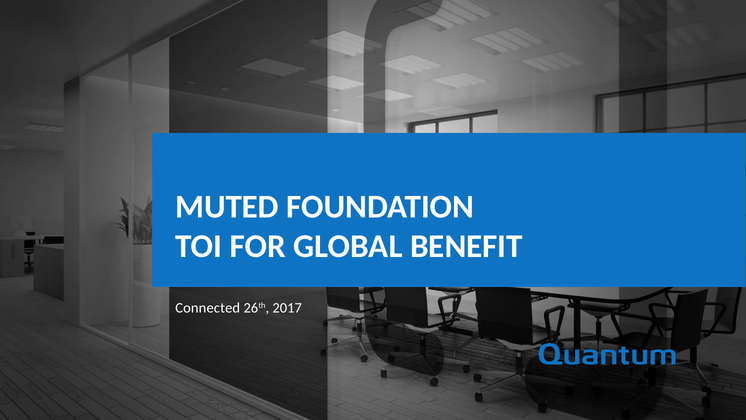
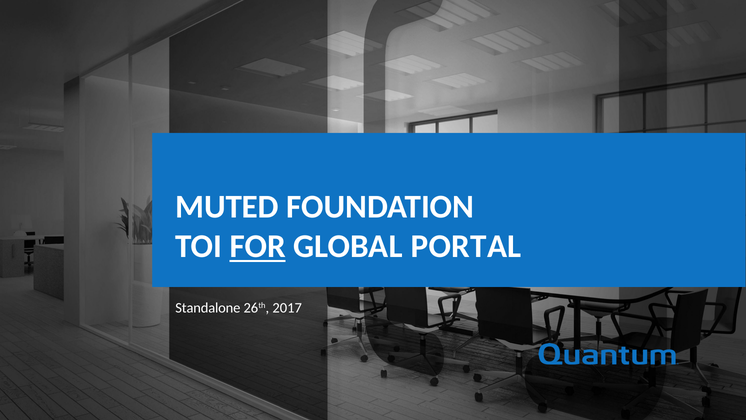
FOR underline: none -> present (258, 246)
BENEFIT: BENEFIT -> PORTAL (466, 246)
Connected: Connected -> Standalone (208, 308)
